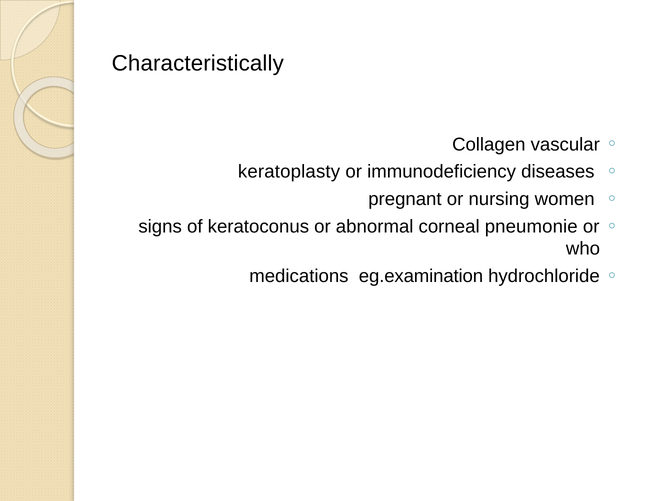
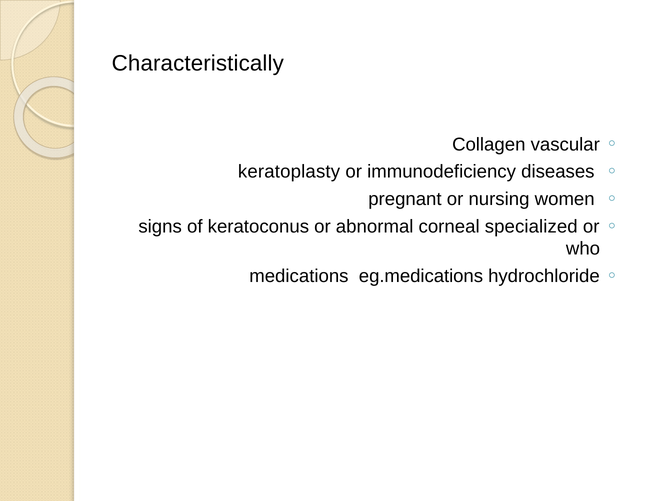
pneumonie: pneumonie -> specialized (531, 227)
eg.examination: eg.examination -> eg.medications (421, 277)
